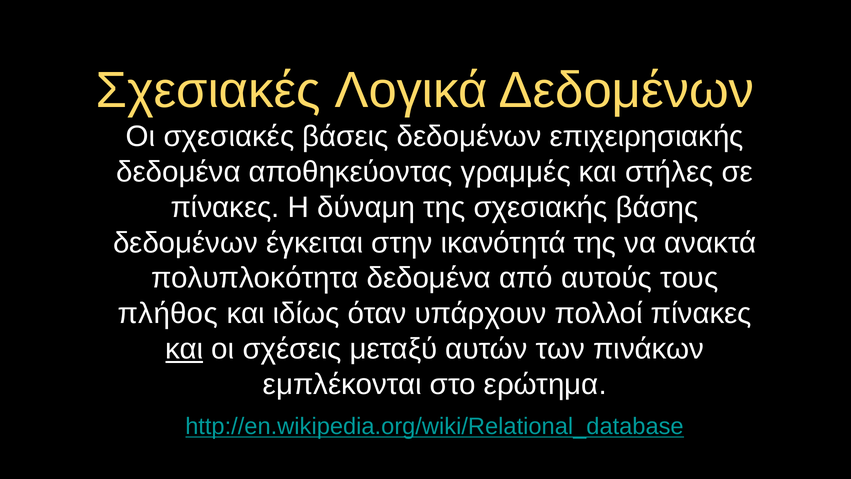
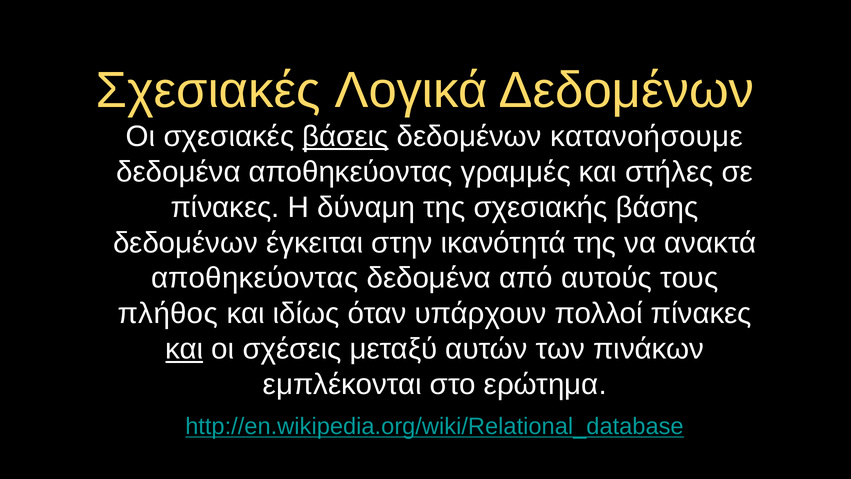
βάσεις underline: none -> present (346, 136)
επιχειρησιακής: επιχειρησιακής -> κατανοήσουμε (646, 136)
πολυπλοκότητα: πολυπλοκότητα -> αποθηκεύοντας (255, 278)
